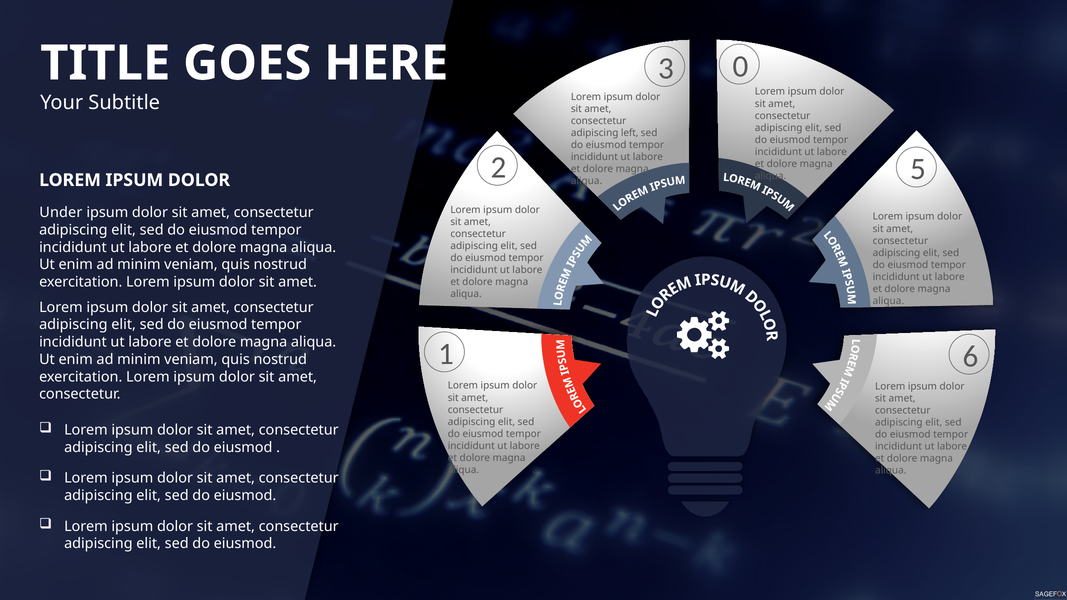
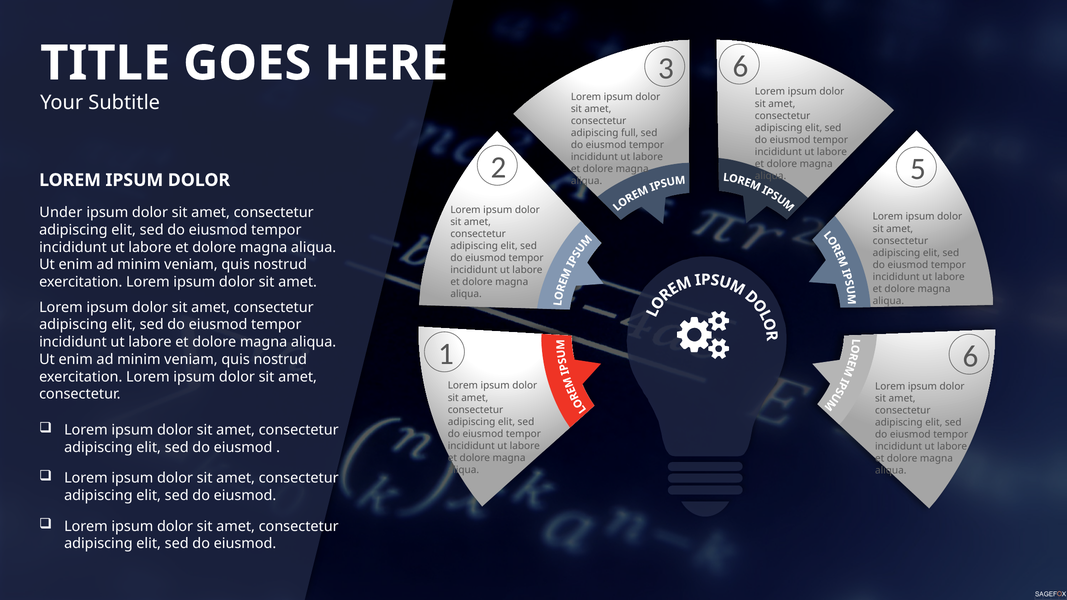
0: 0 -> 6 (741, 66)
left: left -> full (630, 133)
